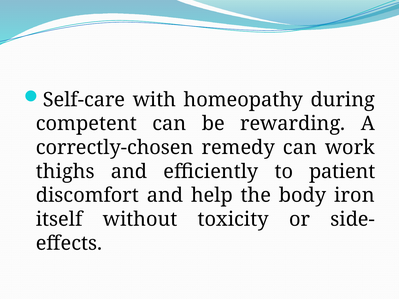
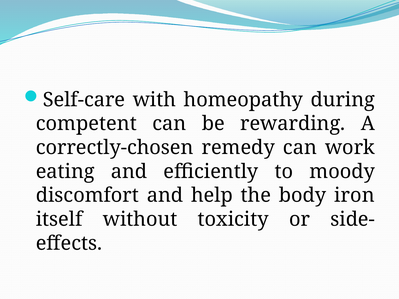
thighs: thighs -> eating (65, 172)
patient: patient -> moody (342, 172)
